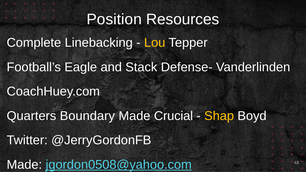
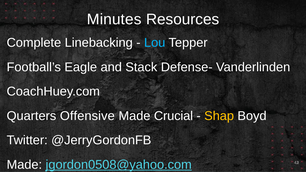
Position: Position -> Minutes (114, 19)
Lou colour: yellow -> light blue (155, 43)
Boundary: Boundary -> Offensive (87, 116)
